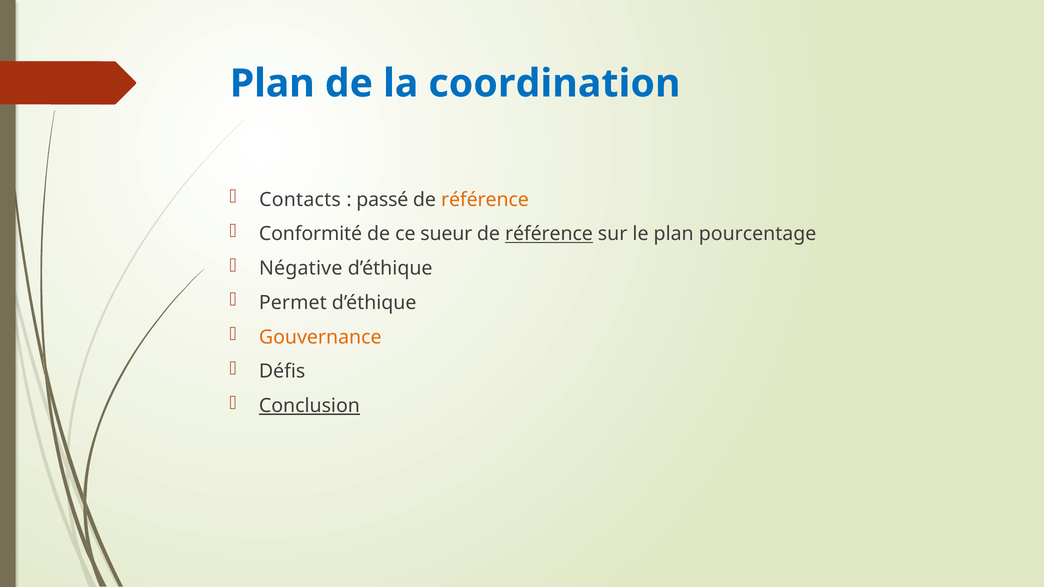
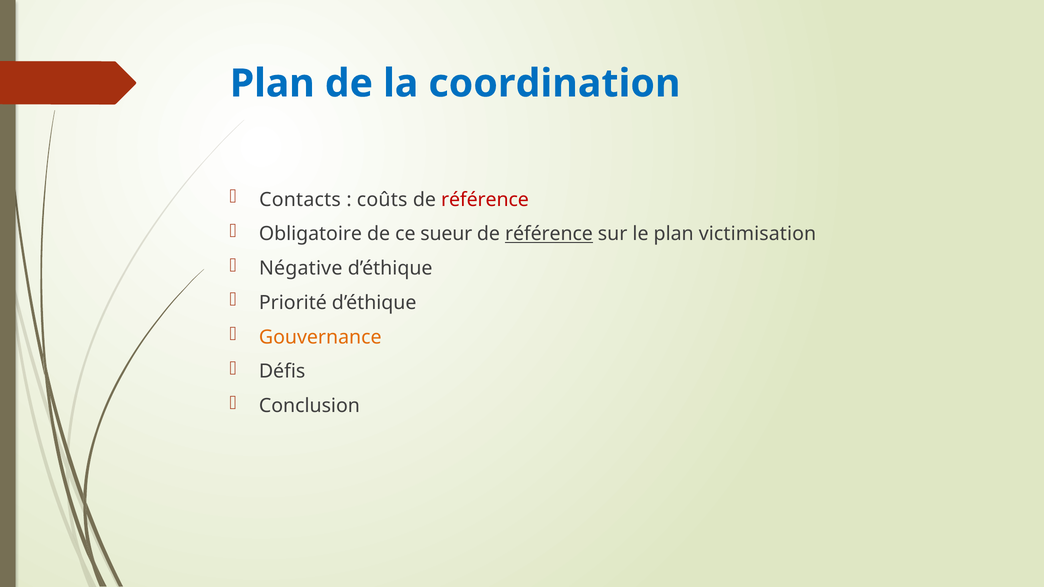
passé: passé -> coûts (382, 200)
référence colour: orange -> red (485, 200)
Conformité: Conformité -> Obligatoire (310, 234)
pourcentage: pourcentage -> victimisation (758, 234)
Permet: Permet -> Priorité (293, 303)
Conclusion underline: present -> none (309, 406)
